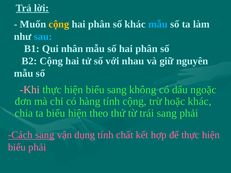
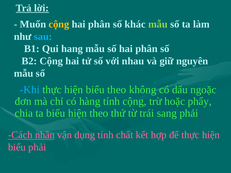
mẫu colour: light blue -> light green (158, 24)
nhân: nhân -> hang (72, 49)
Khi colour: pink -> light blue (30, 90)
biểu sang: sang -> theo (117, 90)
hoặc khác: khác -> phẩy (200, 102)
Cách sang: sang -> nhân (45, 135)
